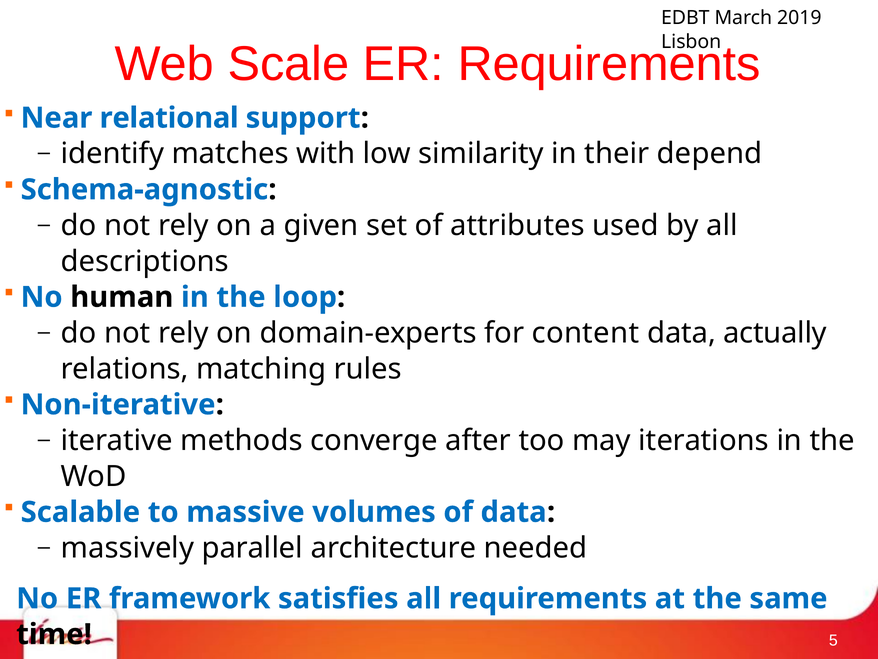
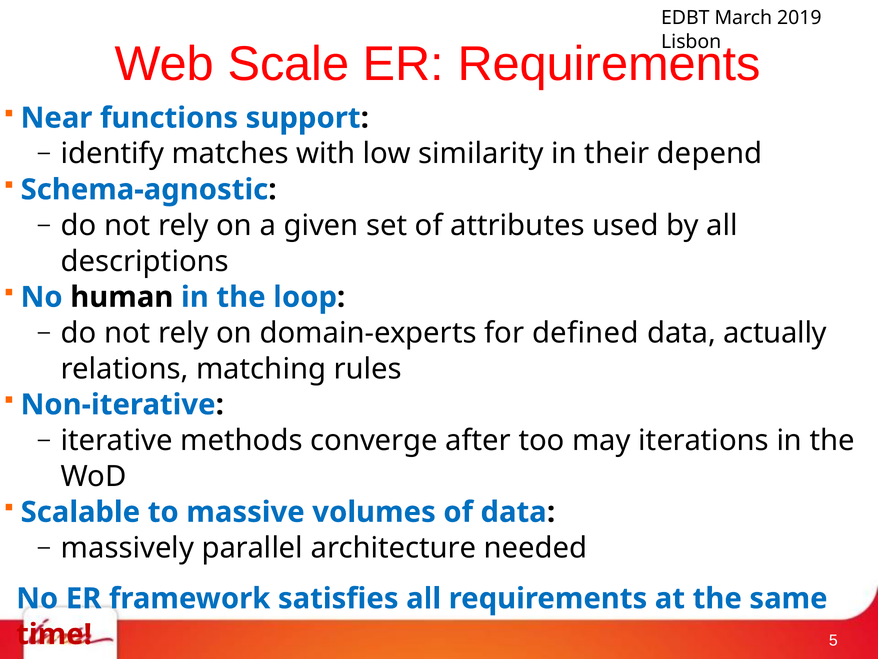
relational: relational -> functions (169, 118)
content: content -> defined (585, 333)
time colour: black -> red (54, 634)
